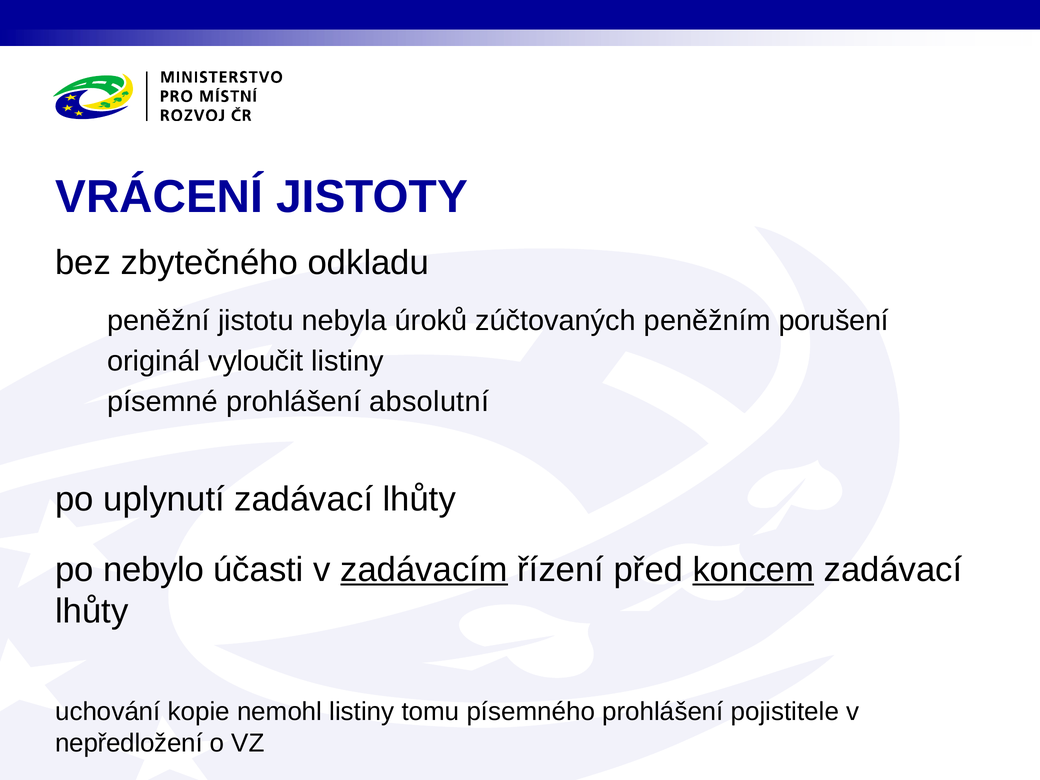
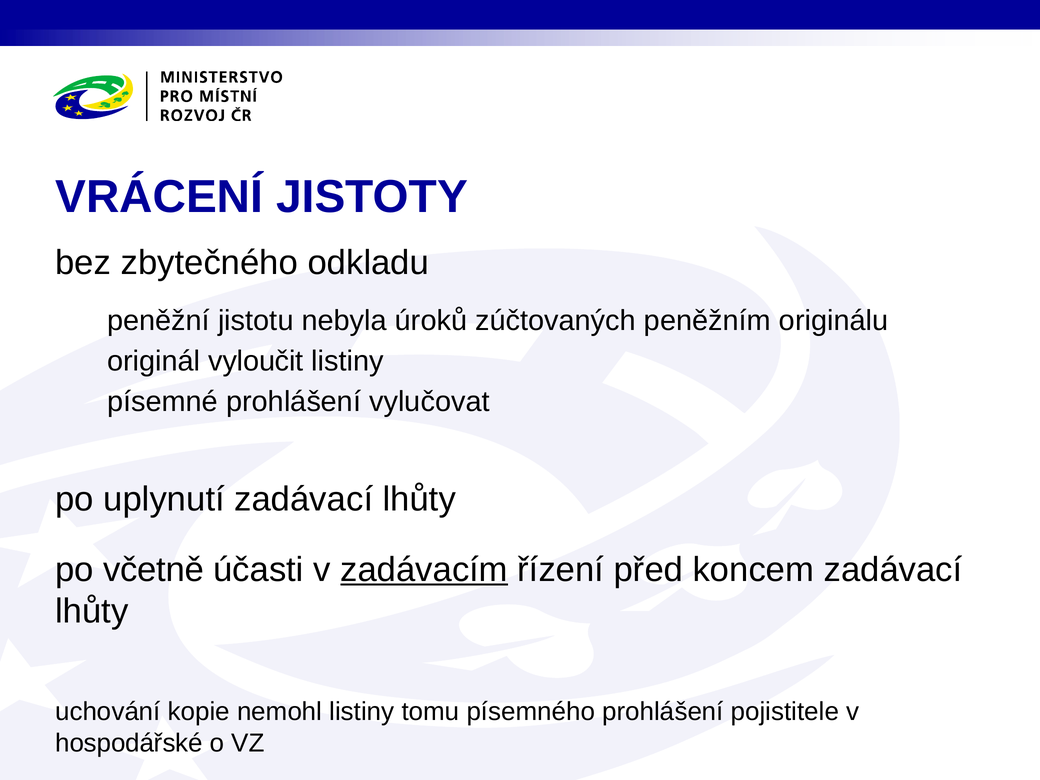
porušení: porušení -> originálu (834, 321)
absolutní: absolutní -> vylučovat (429, 402)
nebylo: nebylo -> včetně (154, 570)
koncem underline: present -> none (753, 570)
nepředložení: nepředložení -> hospodářské (129, 743)
